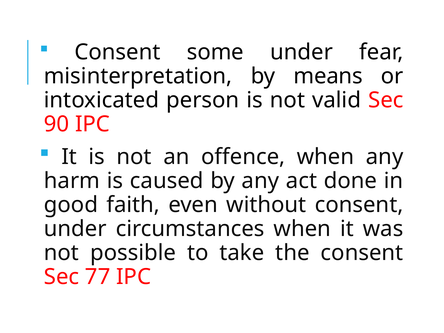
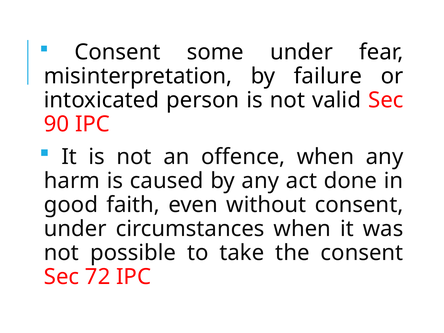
means: means -> failure (328, 76)
77: 77 -> 72 (98, 277)
